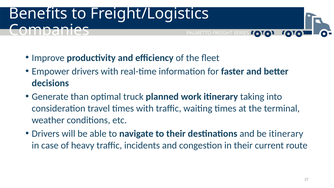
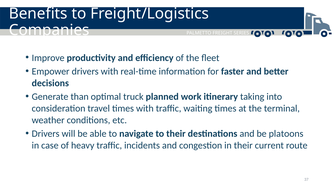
be itinerary: itinerary -> platoons (286, 134)
